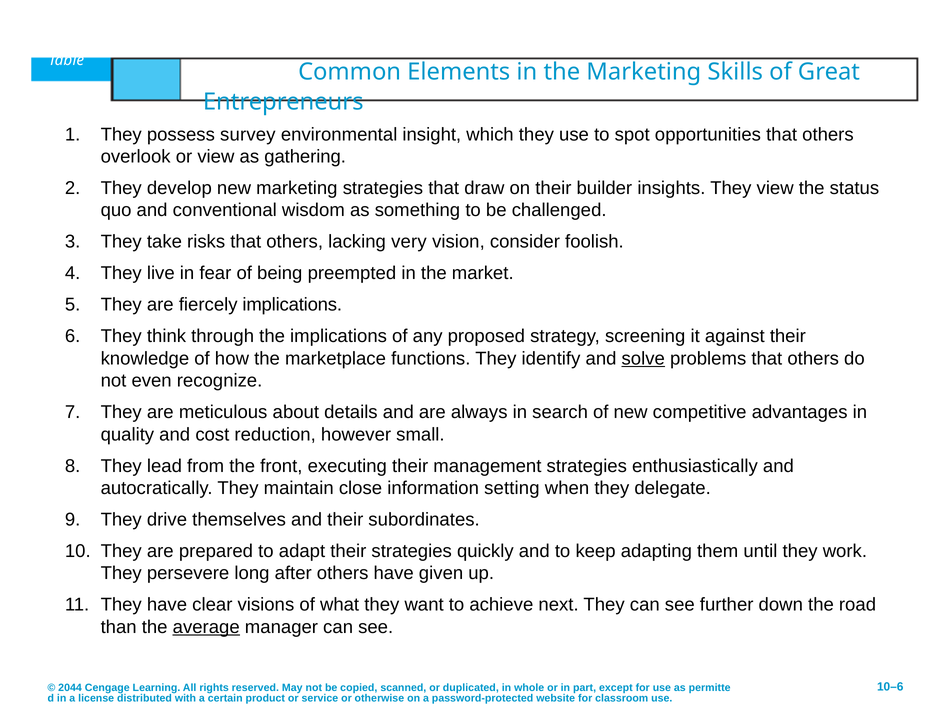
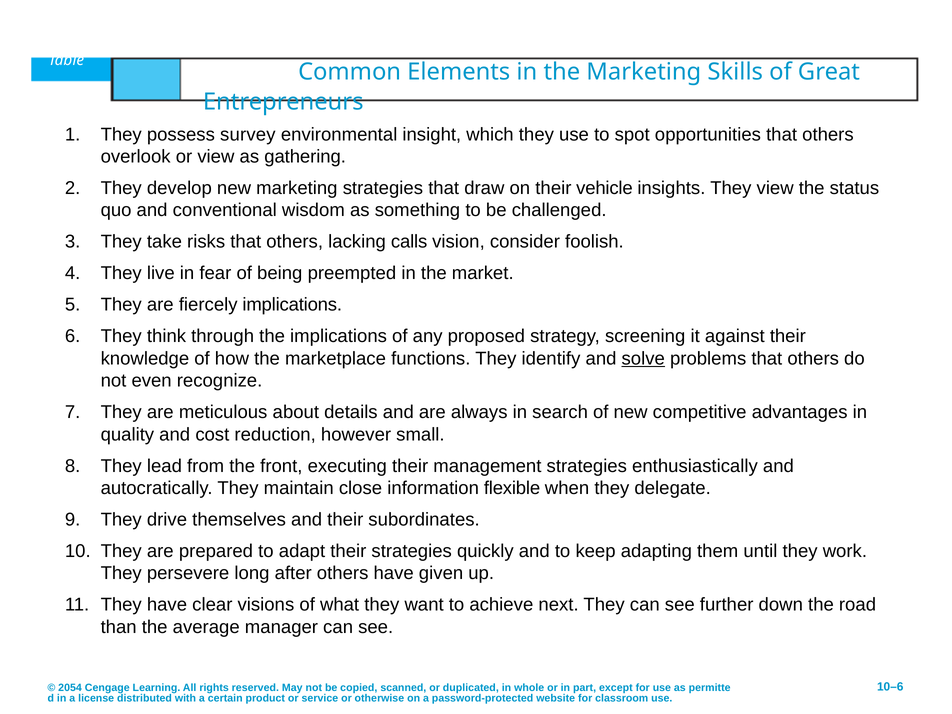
builder: builder -> vehicle (604, 188)
very: very -> calls (409, 242)
setting: setting -> flexible (512, 488)
average underline: present -> none (206, 627)
2044: 2044 -> 2054 (70, 688)
